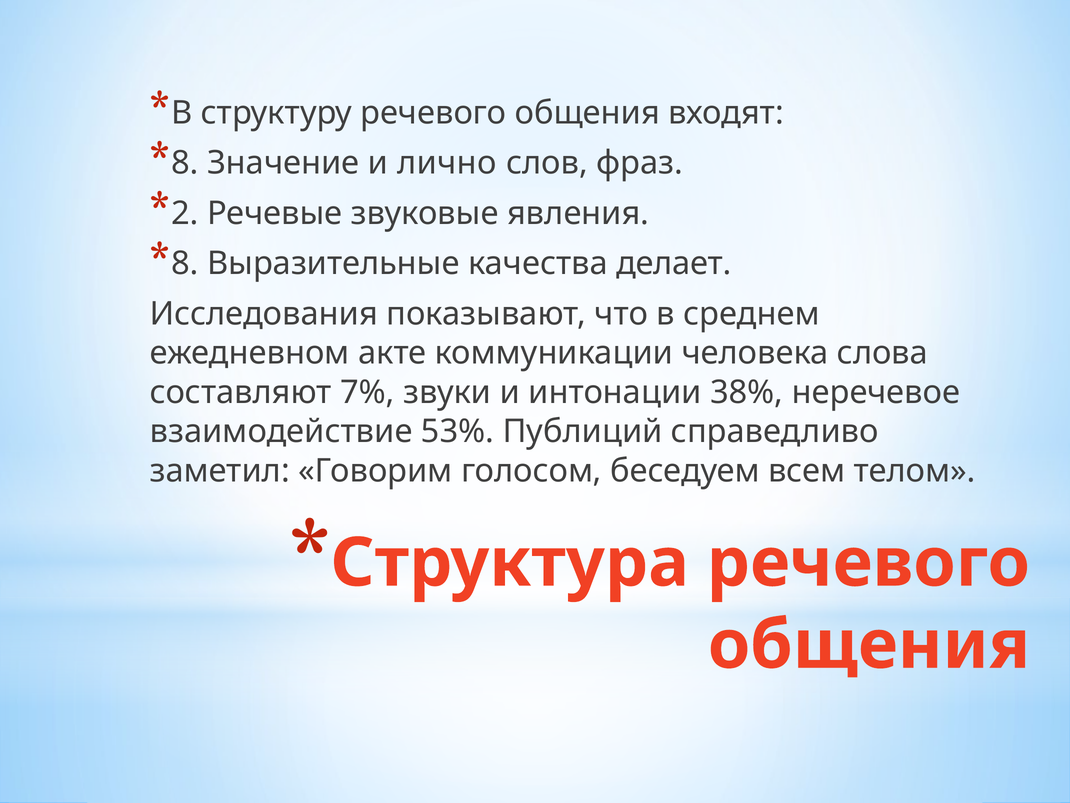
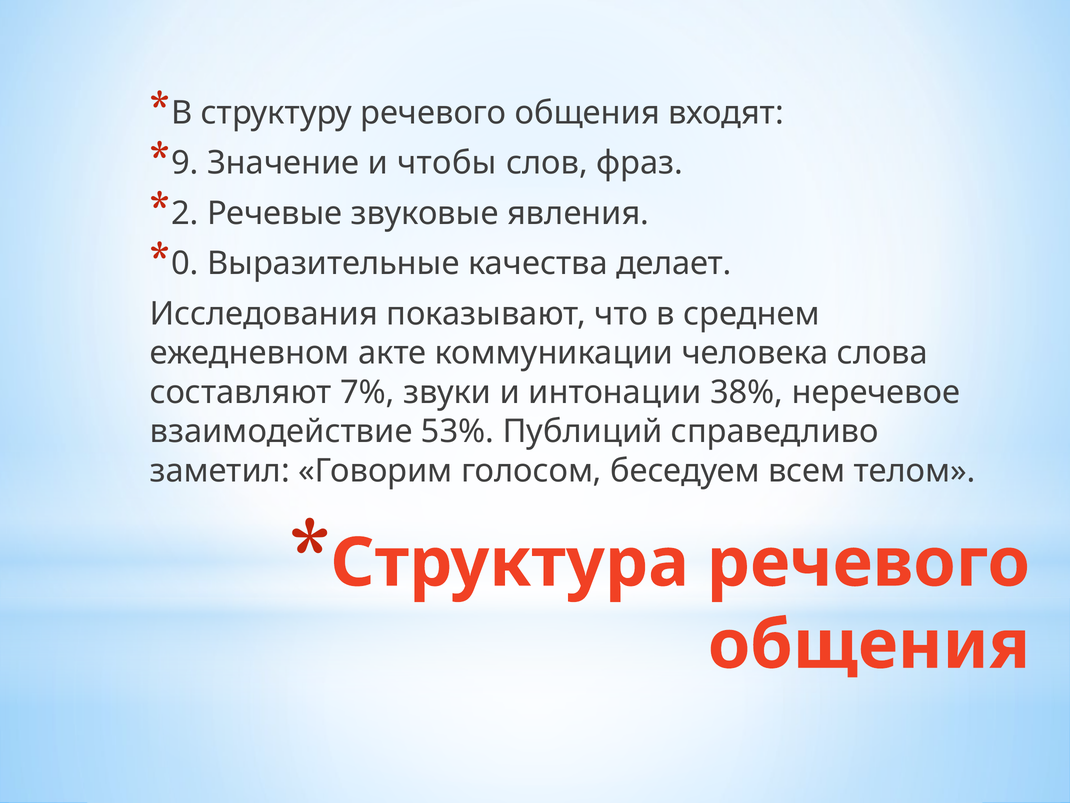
8: 8 -> 9 (185, 163)
лично: лично -> чтобы (447, 163)
8: 8 -> 0 (185, 263)
